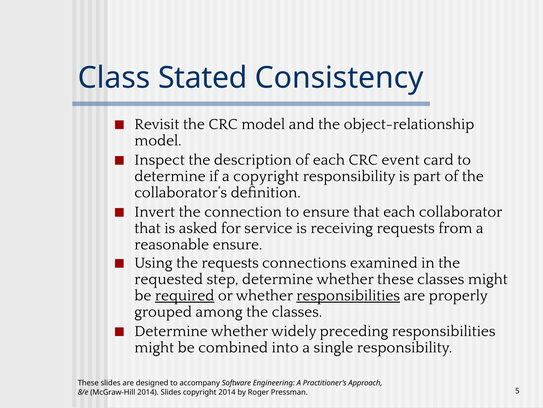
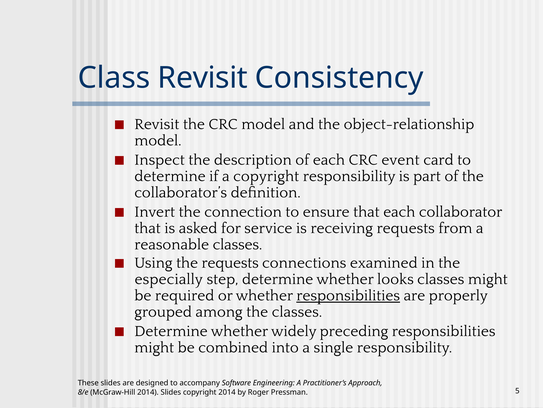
Class Stated: Stated -> Revisit (203, 78)
reasonable ensure: ensure -> classes (237, 244)
requested: requested -> especially (169, 279)
whether these: these -> looks (396, 279)
required underline: present -> none (185, 295)
